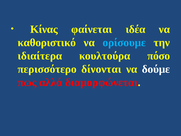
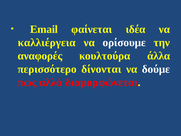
Κίνας: Κίνας -> Email (44, 29)
καθοριστικό: καθοριστικό -> καλλιέργεια (47, 42)
ορίσουμε colour: light blue -> white (124, 42)
ιδιαίτερα: ιδιαίτερα -> αναφορές (40, 56)
πόσο: πόσο -> άλλα (159, 56)
